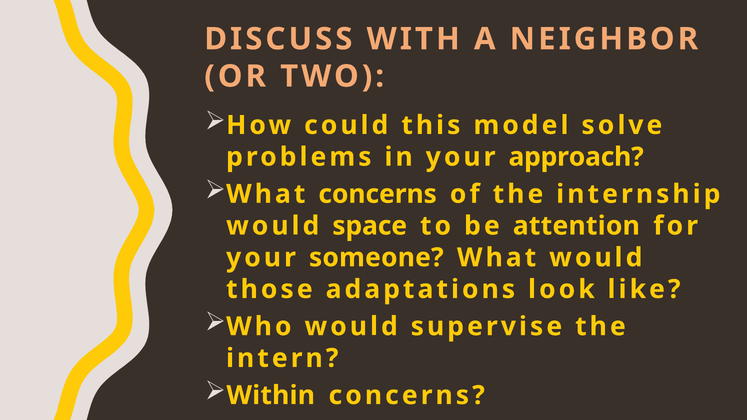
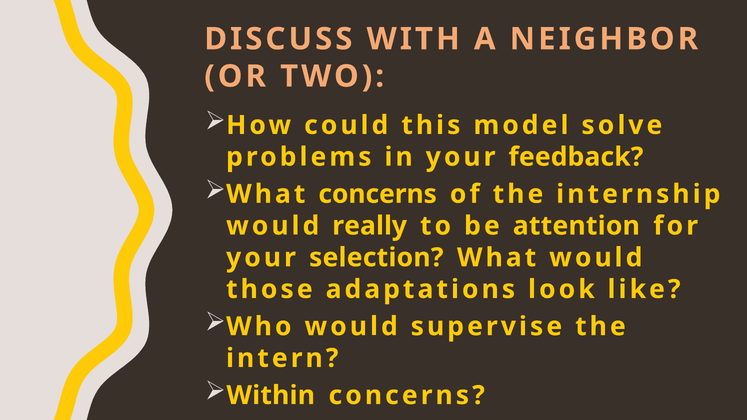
approach: approach -> feedback (576, 157)
space: space -> really (370, 226)
someone: someone -> selection (376, 258)
